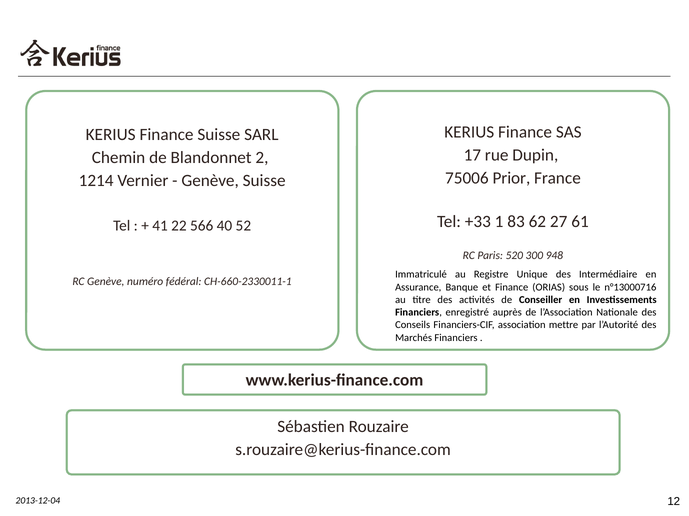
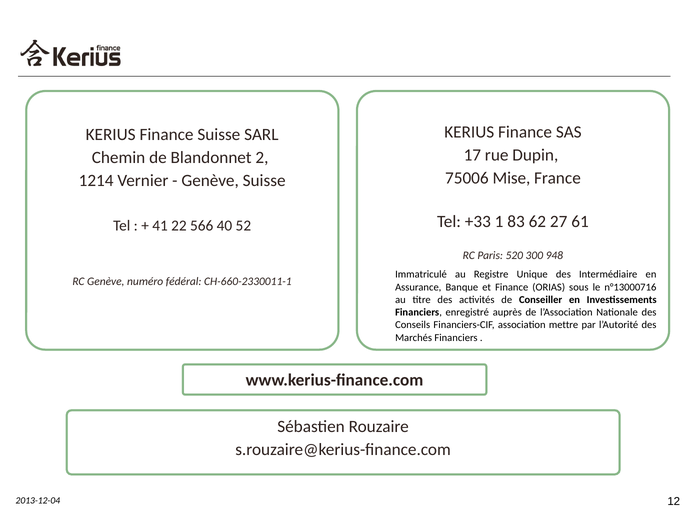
Prior: Prior -> Mise (511, 178)
